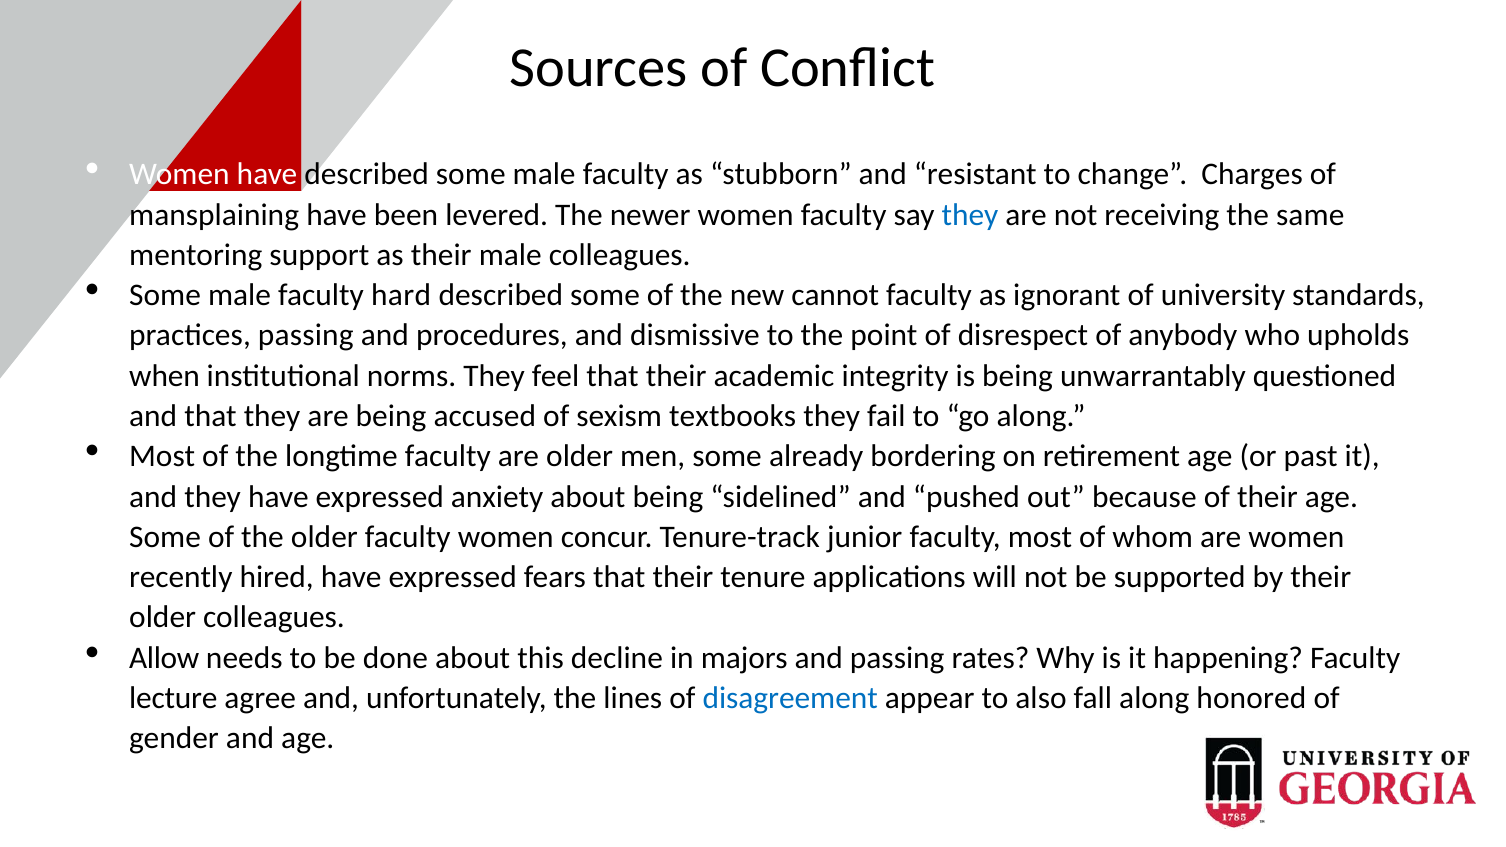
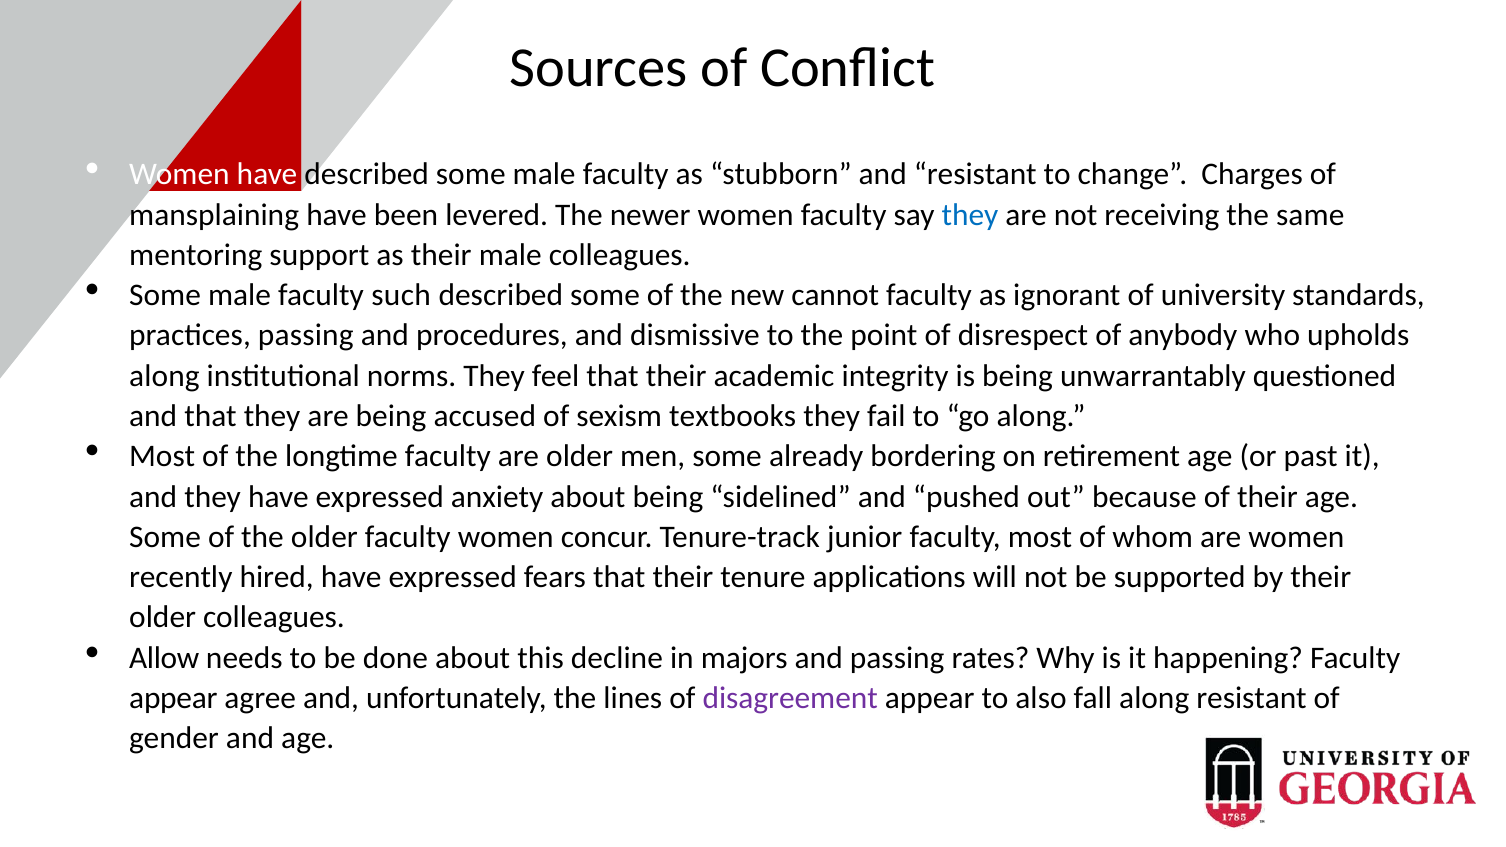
hard: hard -> such (401, 295)
when: when -> along (164, 376)
lecture: lecture -> appear (173, 698)
disagreement colour: blue -> purple (790, 698)
along honored: honored -> resistant (1252, 698)
